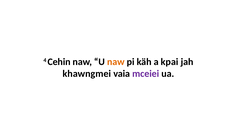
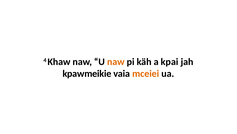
Cehin: Cehin -> Khaw (59, 61)
khawngmei: khawngmei -> kpawmeikie (87, 73)
mceiei colour: purple -> orange (146, 73)
